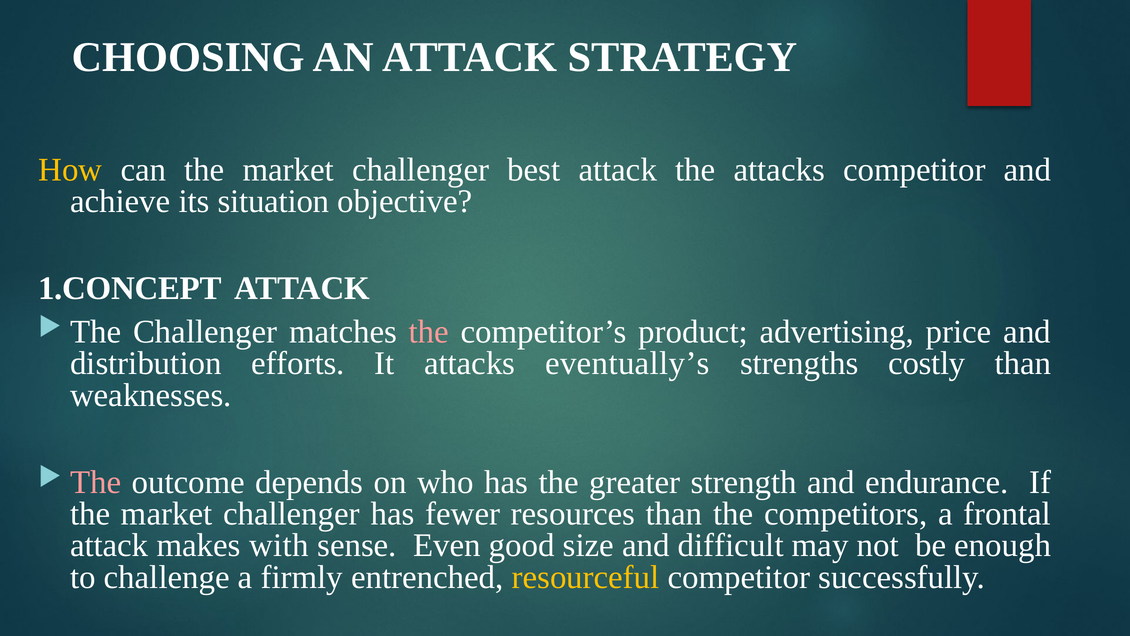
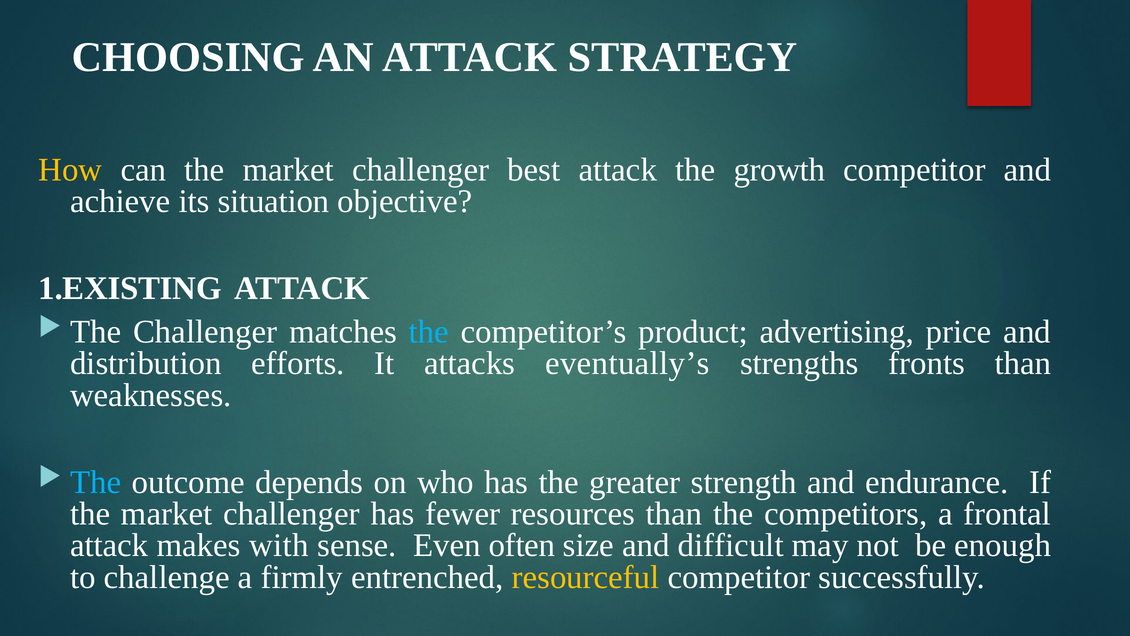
the attacks: attacks -> growth (779, 170)
1.CONCEPT: 1.CONCEPT -> 1.EXISTING (130, 288)
the colour: pink -> light blue (429, 332)
costly: costly -> fronts (927, 363)
The colour: pink -> light blue (96, 482)
good: good -> often (522, 545)
